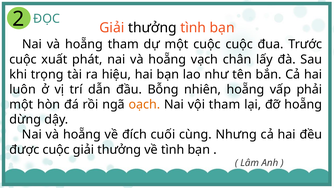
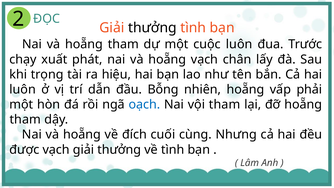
cuộc cuộc: cuộc -> luôn (239, 44)
cuộc: cuộc -> chạy (23, 59)
oạch colour: orange -> blue (144, 104)
dừng: dừng -> tham (25, 119)
được cuộc: cuộc -> vạch (56, 150)
